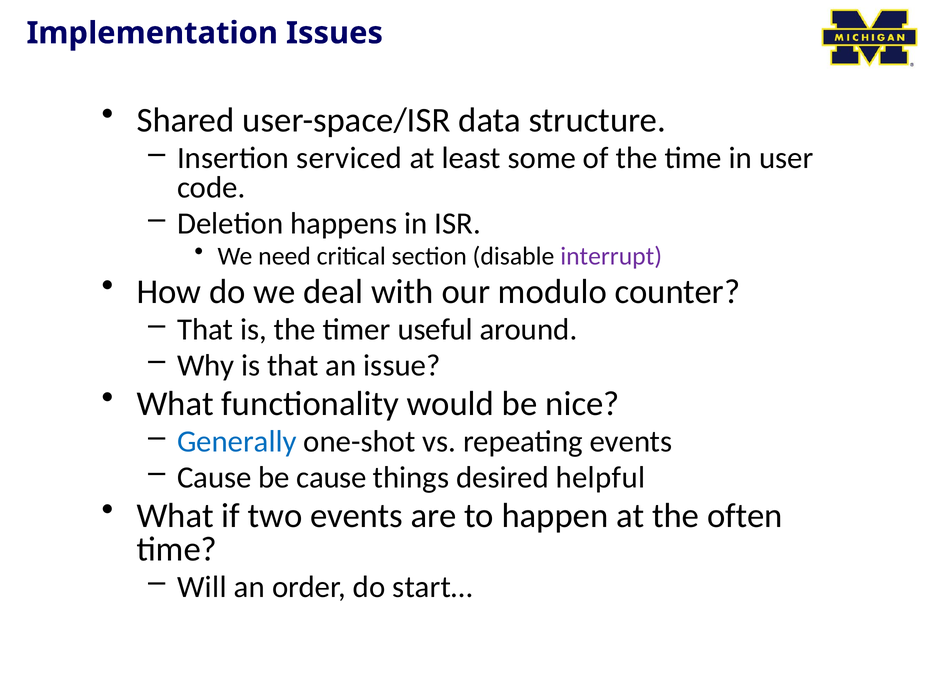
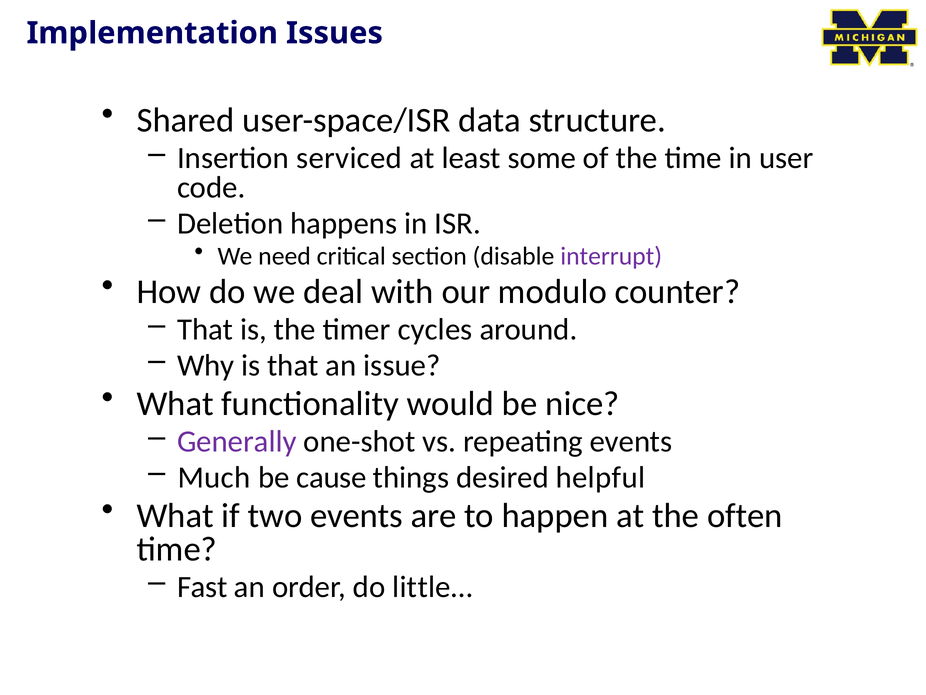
useful: useful -> cycles (435, 329)
Generally colour: blue -> purple (237, 441)
Cause: Cause -> Much (214, 477)
Will: Will -> Fast (202, 587)
start…: start… -> little… (432, 587)
